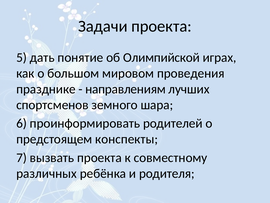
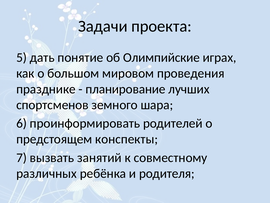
Олимпийской: Олимпийской -> Олимпийские (161, 57)
направлениям: направлениям -> планирование (125, 89)
вызвать проекта: проекта -> занятий (99, 157)
